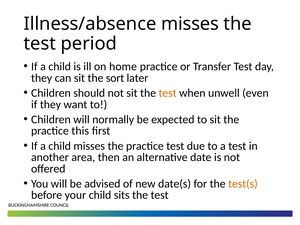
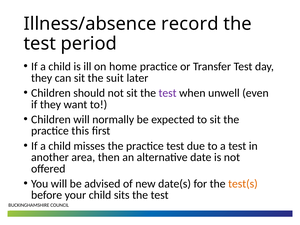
Illness/absence misses: misses -> record (190, 24)
sort: sort -> suit (115, 78)
test colour: orange -> purple (168, 93)
